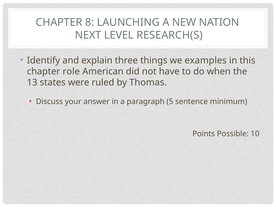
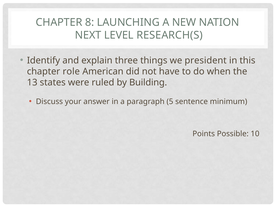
examples: examples -> president (206, 60)
Thomas: Thomas -> Building (148, 83)
